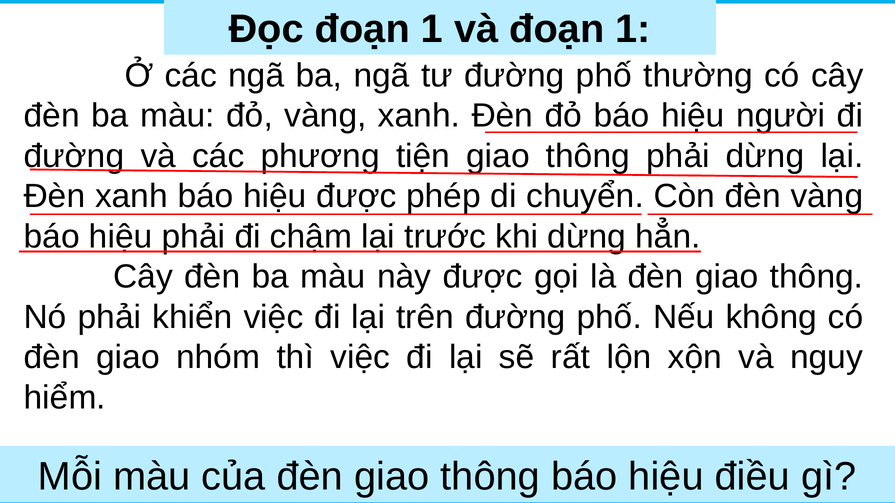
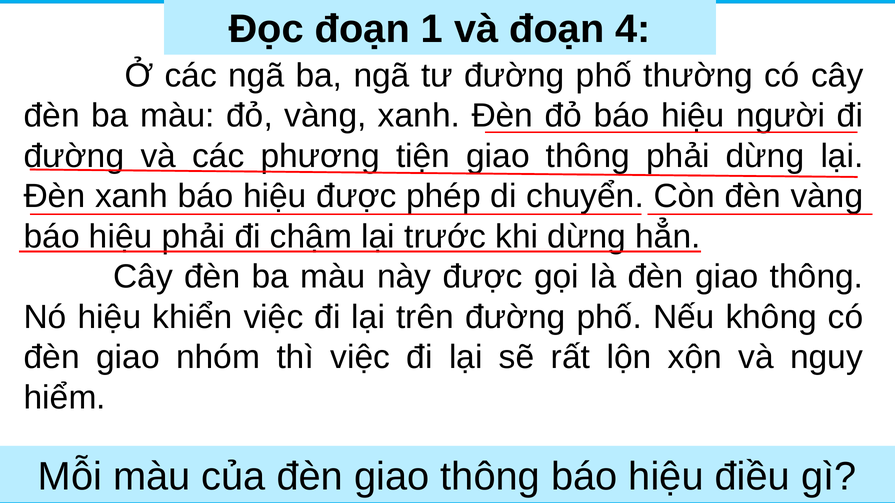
và đoạn 1: 1 -> 4 (633, 29)
Nó phải: phải -> hiệu (109, 317)
